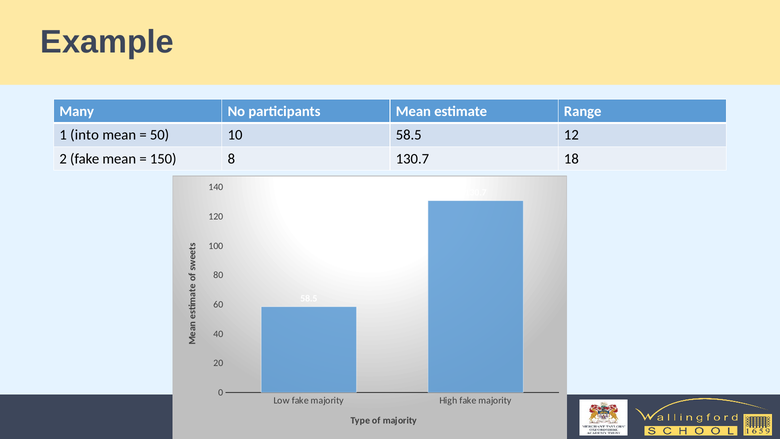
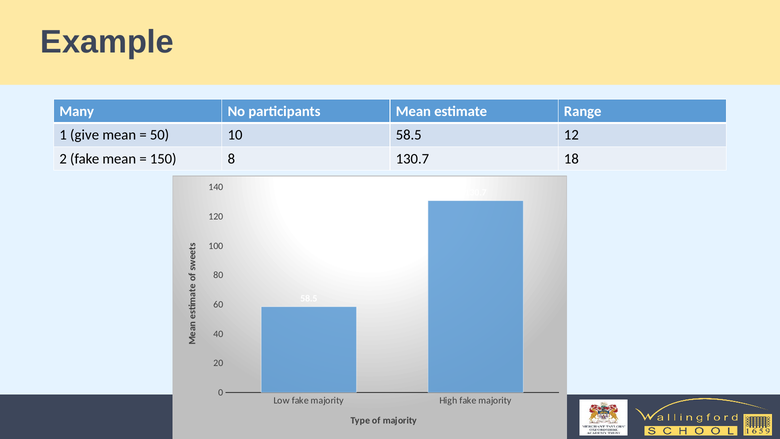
into: into -> give (85, 135)
